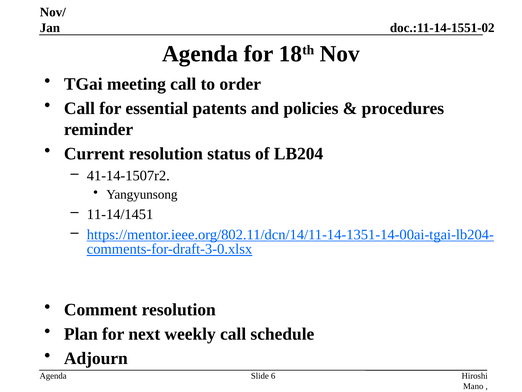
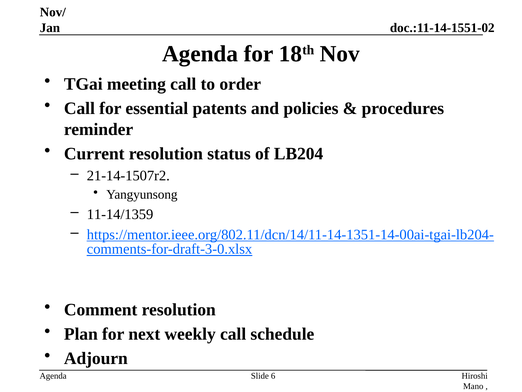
41-14-1507r2: 41-14-1507r2 -> 21-14-1507r2 (128, 175)
11-14/1451: 11-14/1451 -> 11-14/1359 (120, 214)
